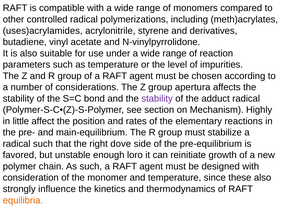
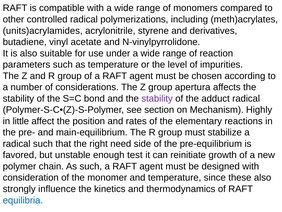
uses)acrylamides: uses)acrylamides -> units)acrylamides (43, 31)
dove: dove -> need (121, 143)
loro: loro -> test (135, 155)
equilibria colour: orange -> blue (23, 200)
